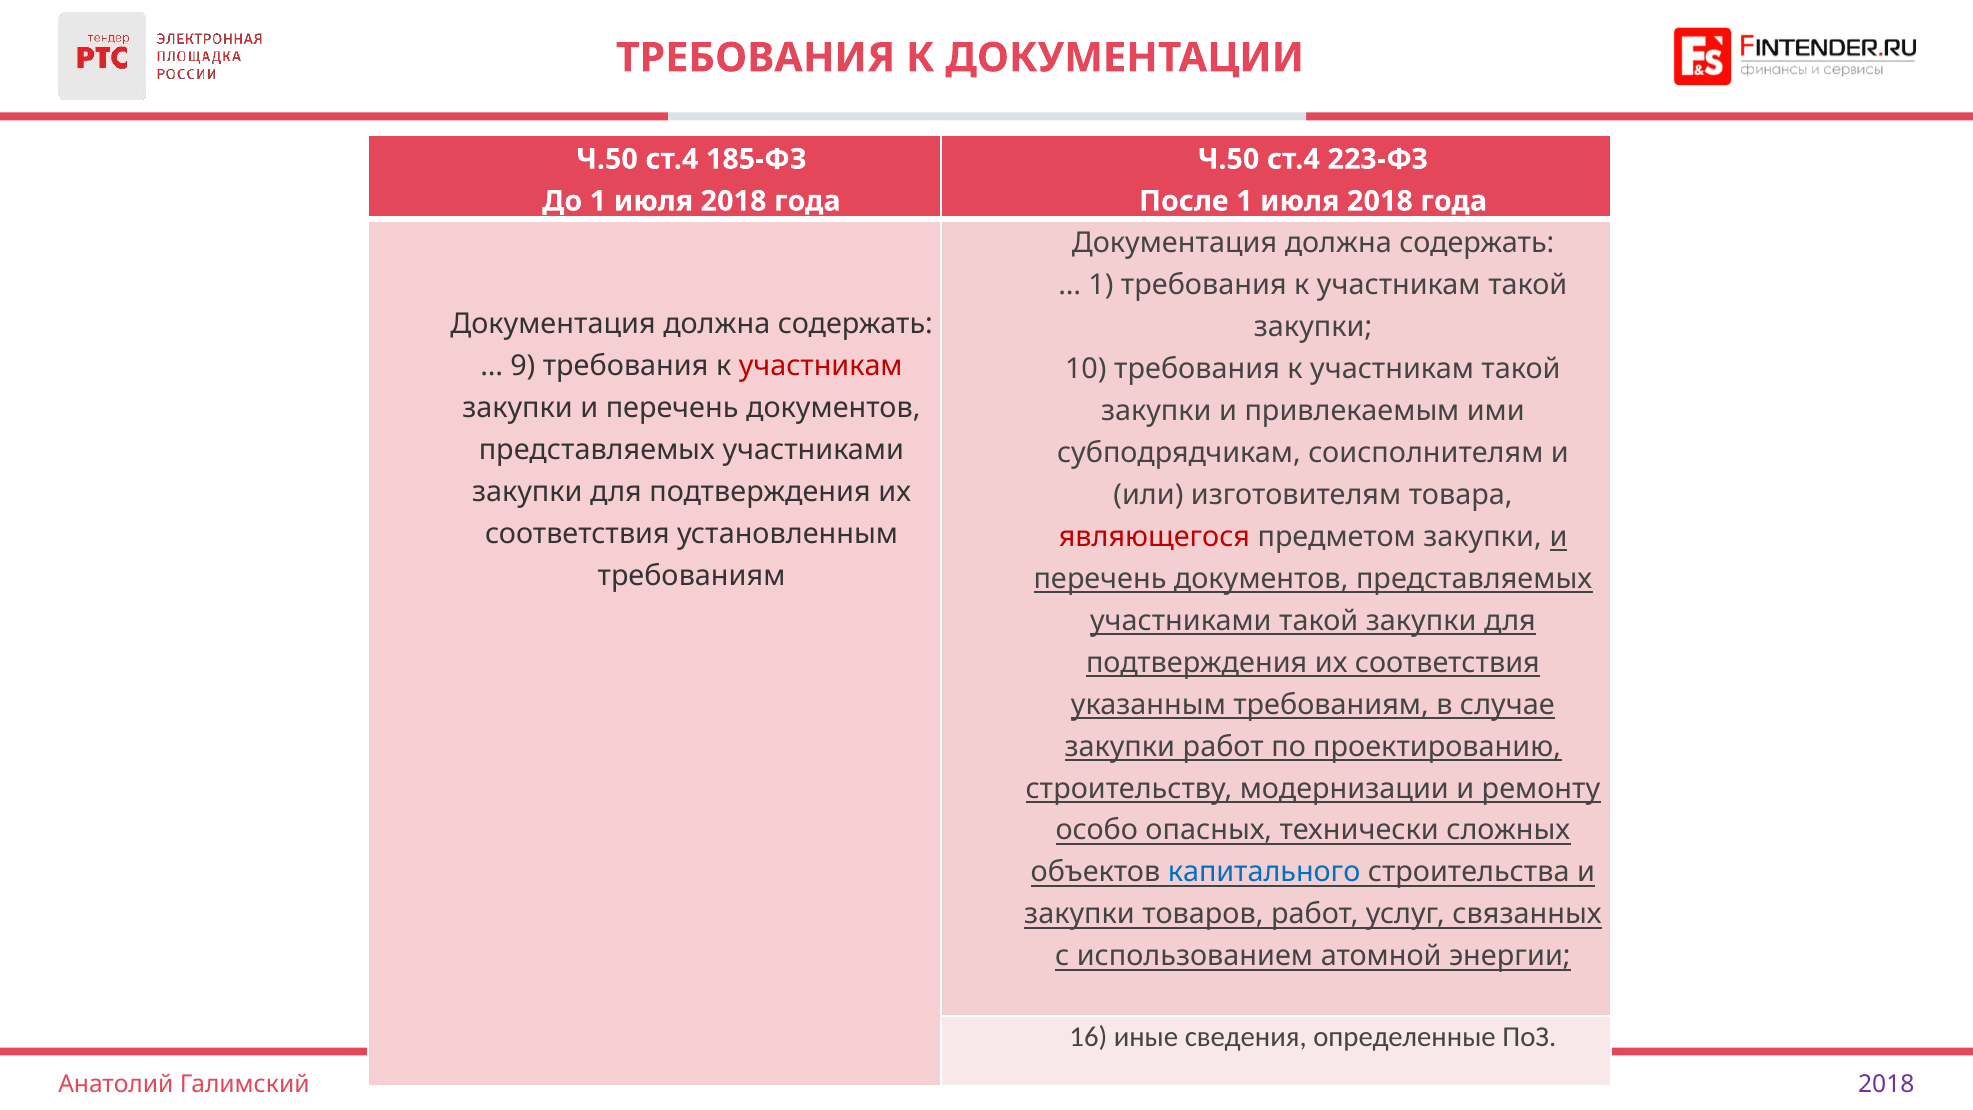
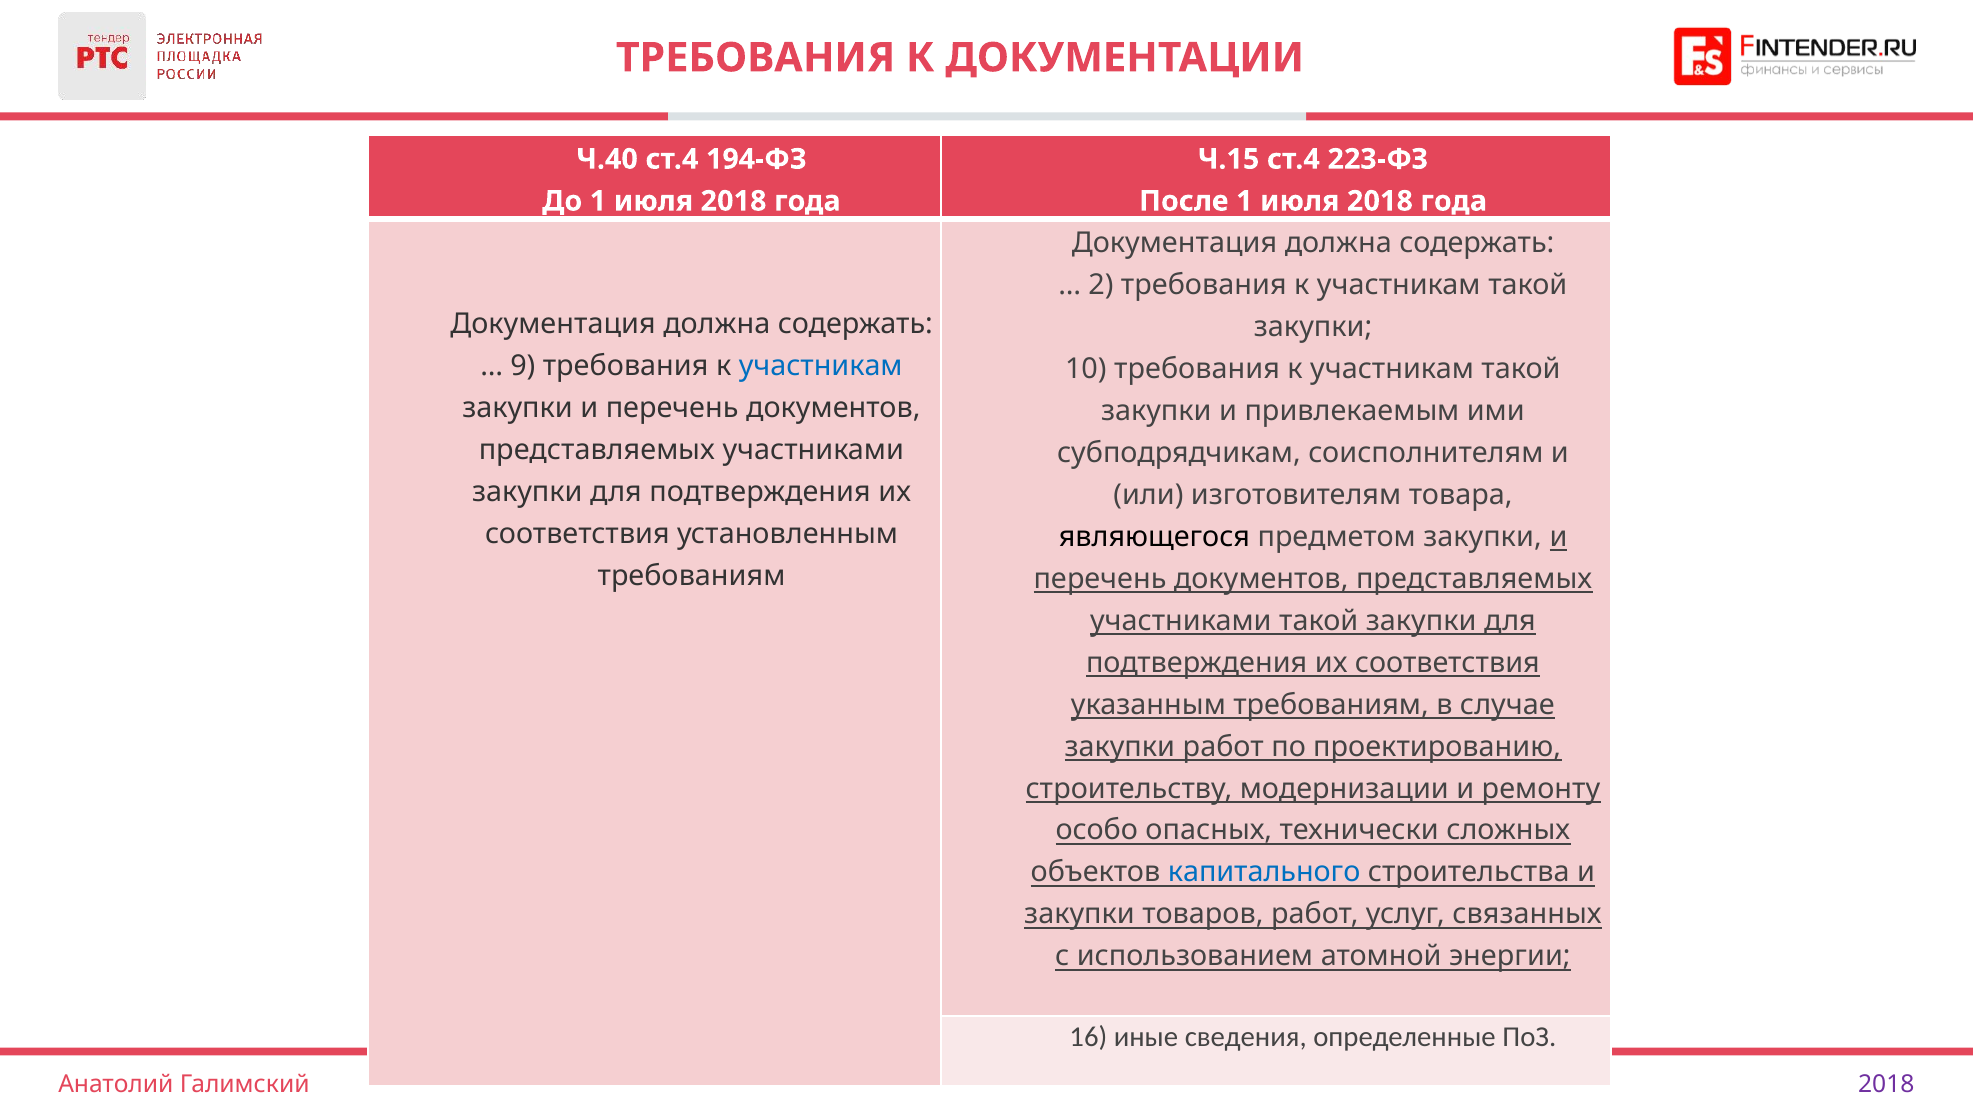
Ч.50: Ч.50 -> Ч.40 (607, 159)
185-ФЗ: 185-ФЗ -> 194-ФЗ (757, 159)
Ч.50: Ч.50 -> Ч.15 (1229, 159)
1: 1 -> 2 (1101, 285)
участникам colour: red -> blue (821, 366)
являющегося colour: red -> black (1154, 537)
